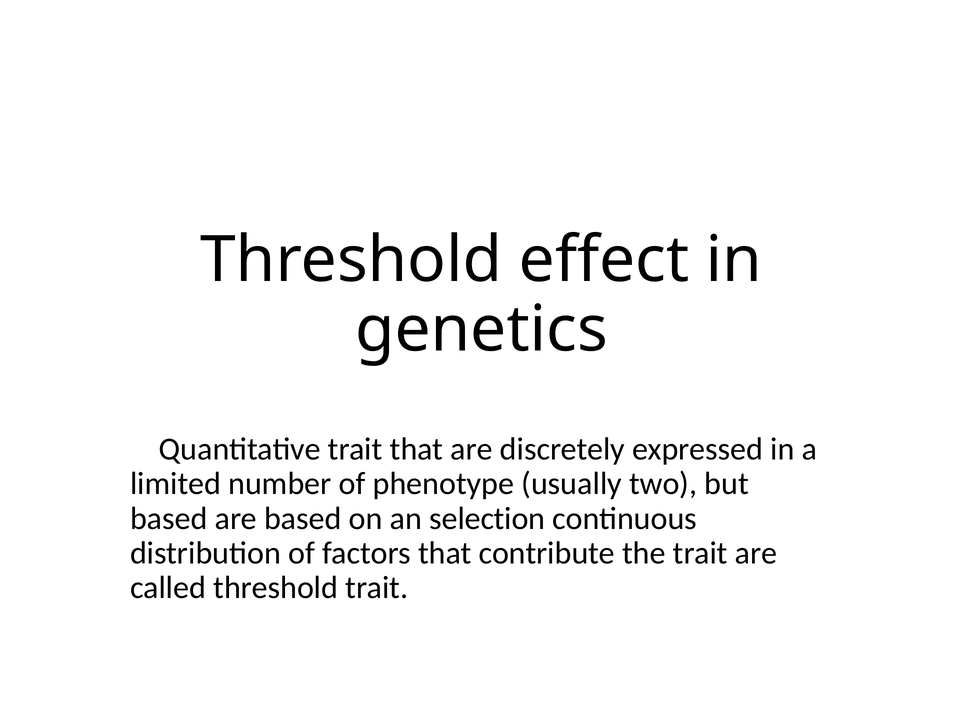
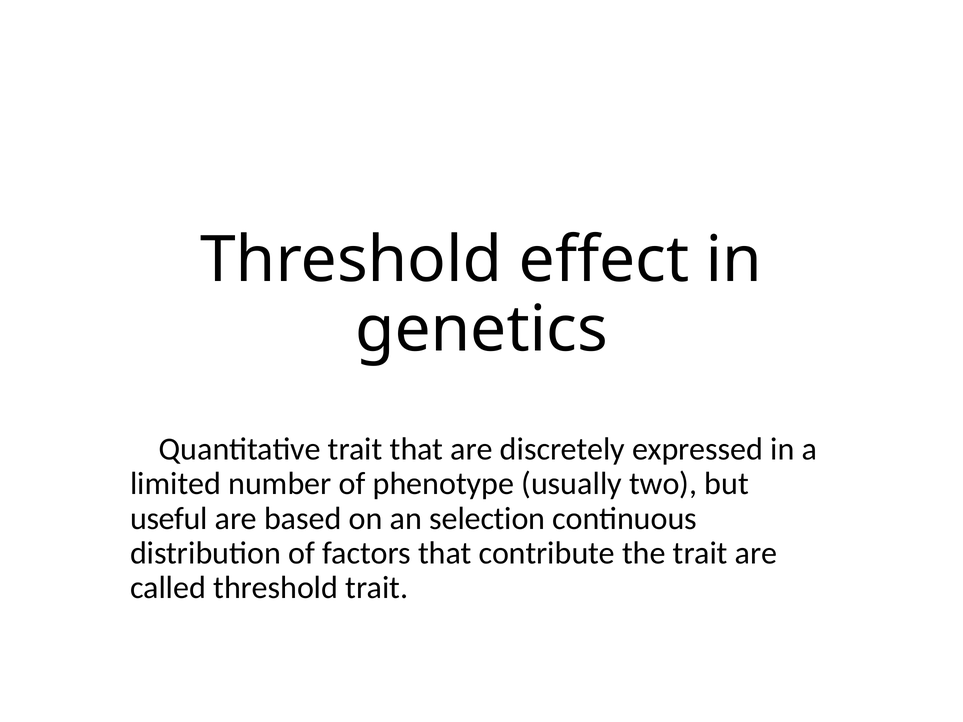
based: based -> useful (169, 519)
